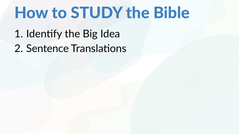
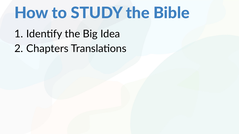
Sentence: Sentence -> Chapters (47, 49)
